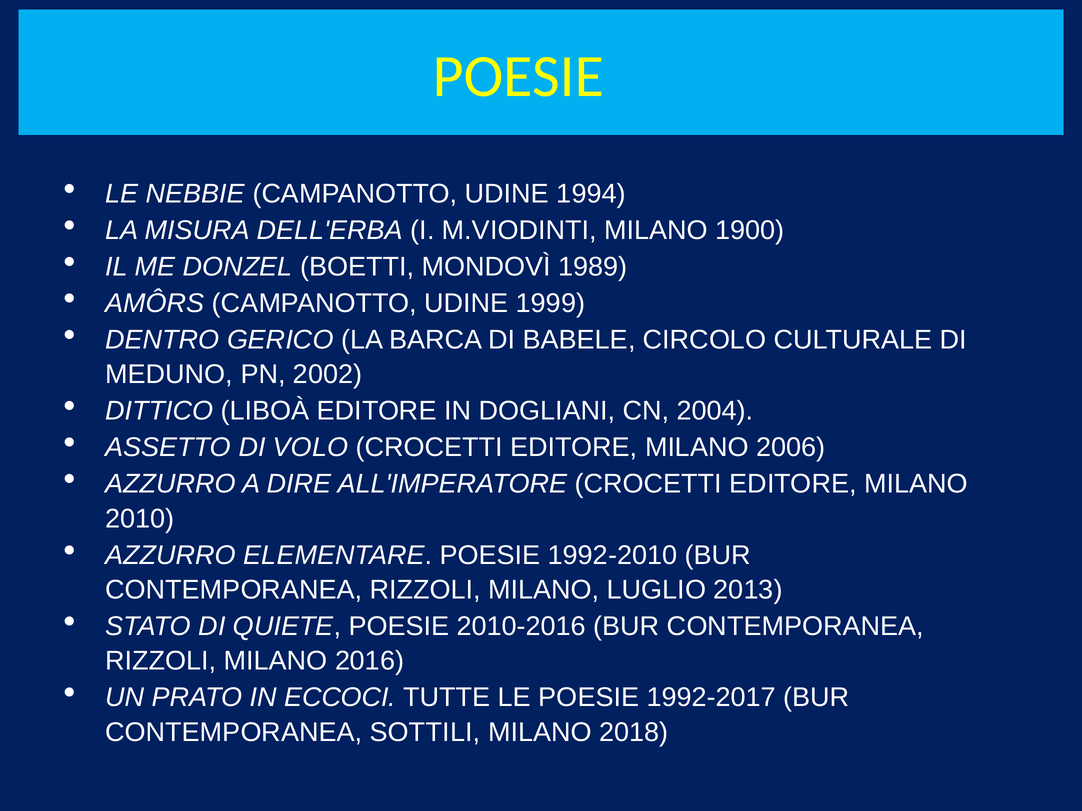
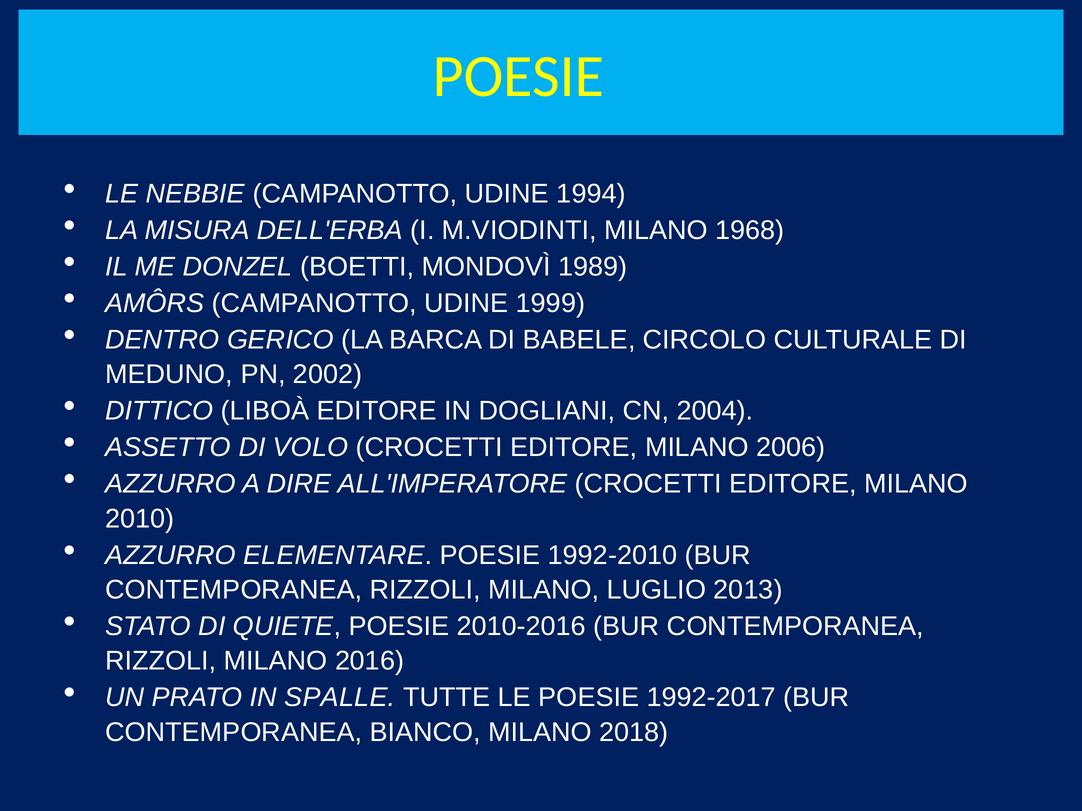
1900: 1900 -> 1968 (750, 230)
ECCOCI: ECCOCI -> SPALLE (340, 698)
SOTTILI: SOTTILI -> BIANCO (425, 733)
